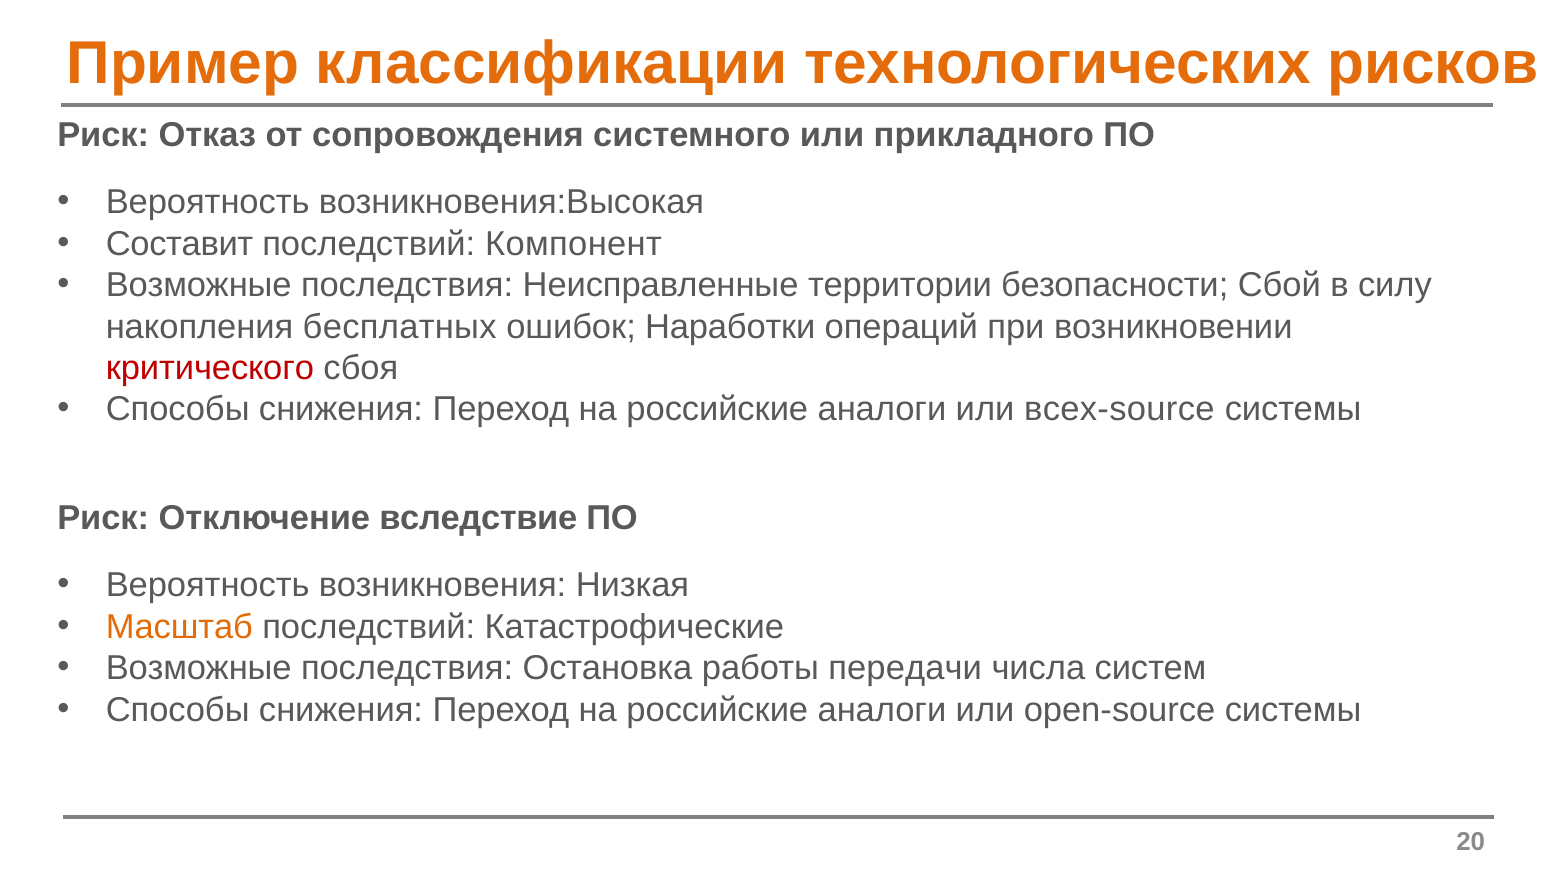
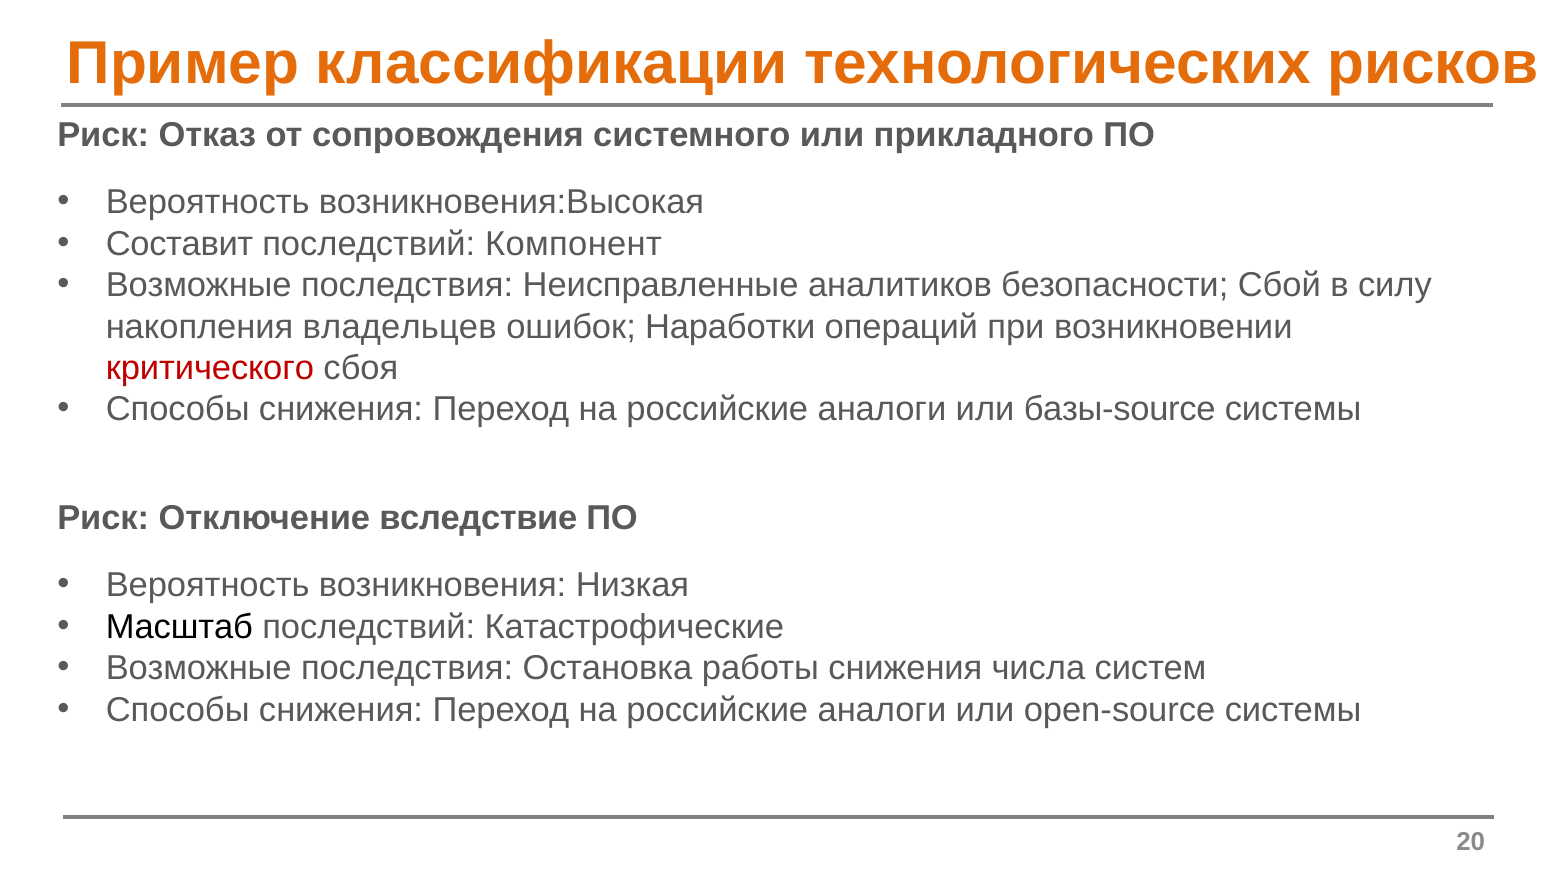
территории: территории -> аналитиков (900, 285)
бесплатных: бесплатных -> владельцев (400, 327)
всех-source: всех-source -> базы-source (1120, 410)
Масштаб colour: orange -> black (179, 627)
работы передачи: передачи -> снижения (905, 669)
